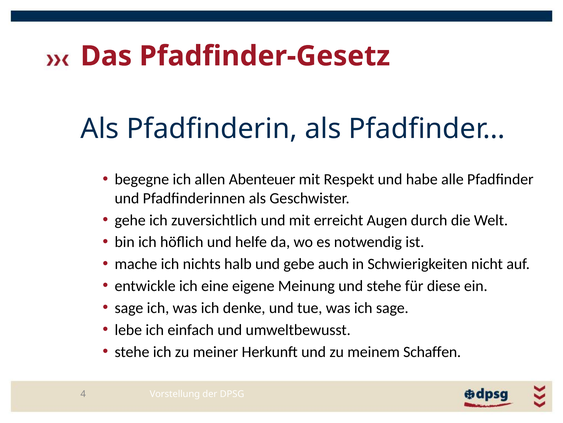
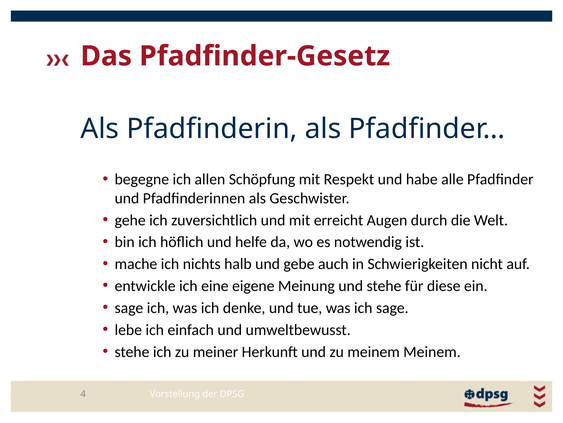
Abenteuer: Abenteuer -> Schöpfung (262, 179)
meinem Schaffen: Schaffen -> Meinem (432, 351)
